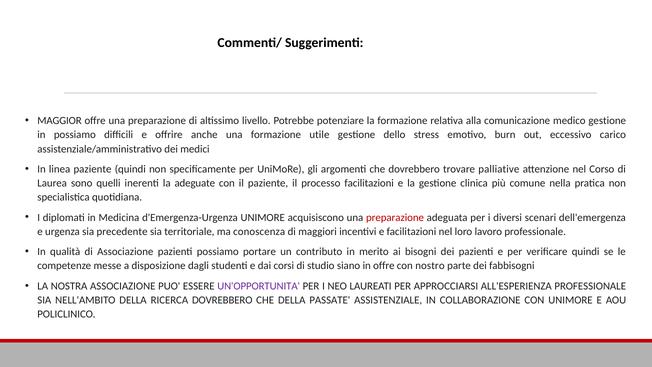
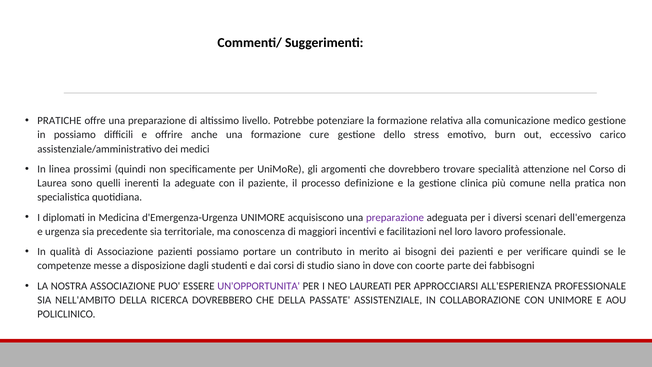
MAGGIOR: MAGGIOR -> PRATICHE (59, 121)
utile: utile -> cure (319, 135)
linea paziente: paziente -> prossimi (92, 169)
palliative: palliative -> specialità (499, 169)
processo facilitazioni: facilitazioni -> definizione (369, 183)
preparazione colour: red -> purple (395, 217)
in offre: offre -> dove (384, 266)
nostro: nostro -> coorte (430, 266)
